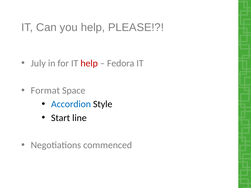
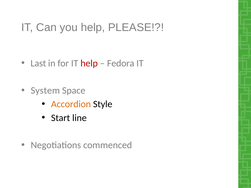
July: July -> Last (38, 63)
Format: Format -> System (45, 91)
Accordion colour: blue -> orange (71, 104)
